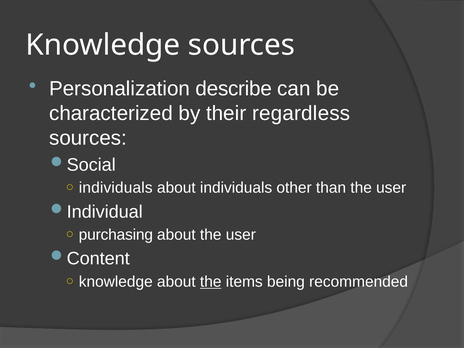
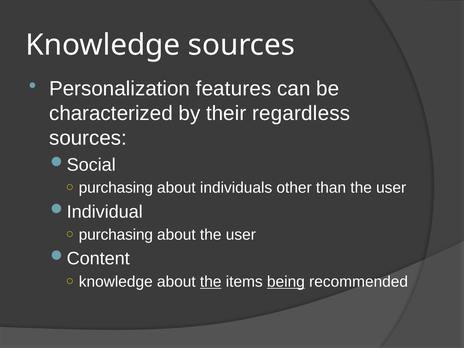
describe: describe -> features (234, 89)
individuals: individuals -> purchasing (116, 188)
being underline: none -> present (286, 282)
